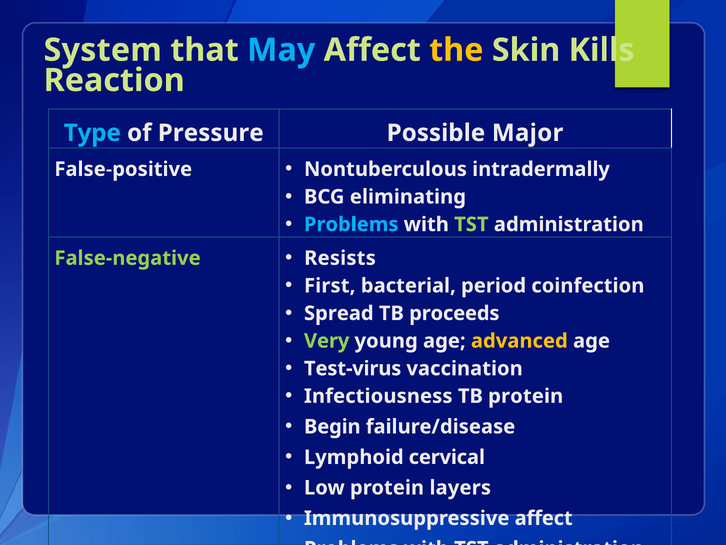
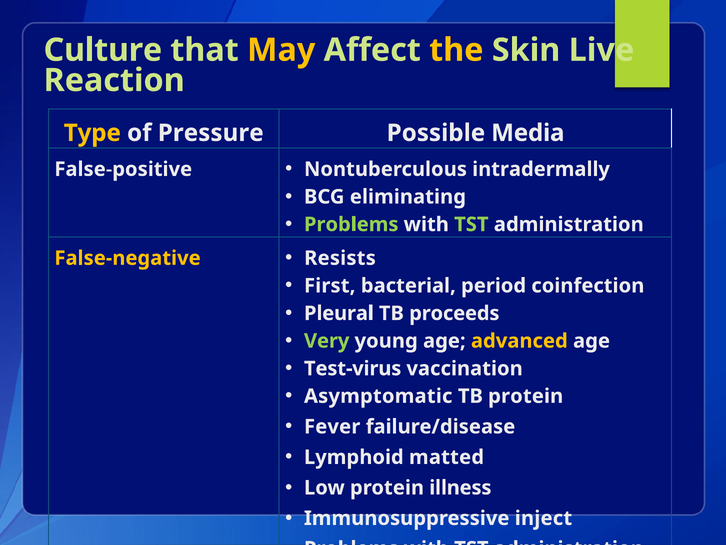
System: System -> Culture (103, 50)
May colour: light blue -> yellow (281, 50)
Kills: Kills -> Live (601, 50)
Type colour: light blue -> yellow (92, 133)
Major: Major -> Media (528, 133)
Problems colour: light blue -> light green (351, 224)
False-negative colour: light green -> yellow (128, 258)
Spread: Spread -> Pleural (339, 313)
Infectiousness: Infectiousness -> Asymptomatic (378, 396)
Begin: Begin -> Fever (332, 426)
cervical: cervical -> matted (447, 457)
layers: layers -> illness (460, 487)
Immunosuppressive affect: affect -> inject (543, 518)
